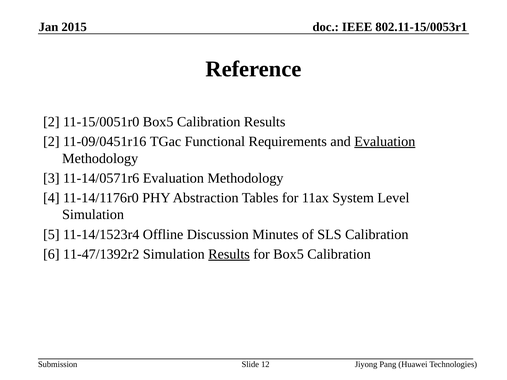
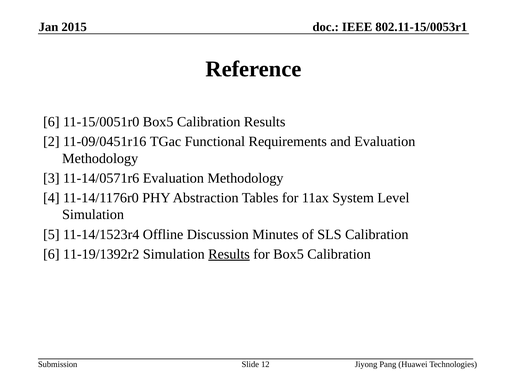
2: 2 -> 6 (51, 122)
Evaluation underline: present -> none (385, 142)
11-47/1392r2: 11-47/1392r2 -> 11-19/1392r2 (101, 254)
